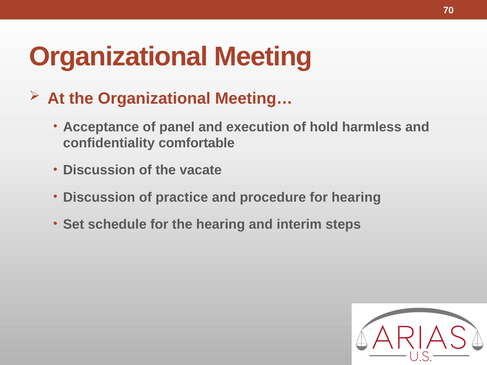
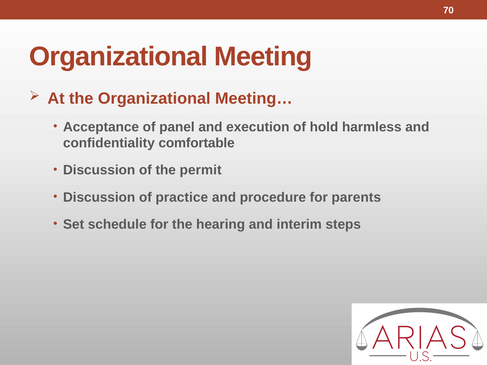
vacate: vacate -> permit (201, 170)
for hearing: hearing -> parents (356, 197)
